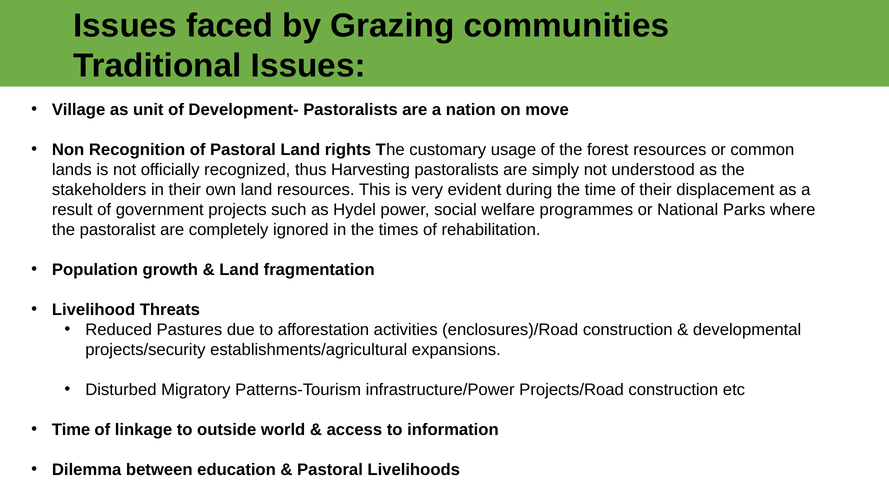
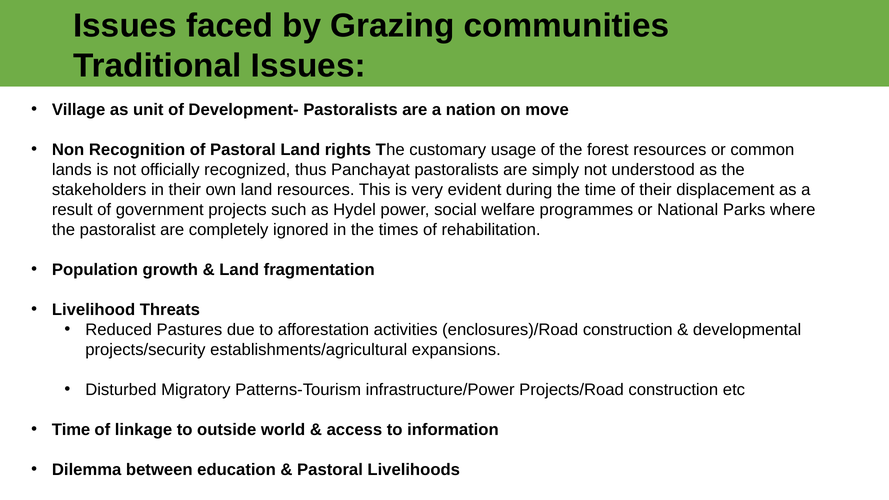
Harvesting: Harvesting -> Panchayat (370, 170)
